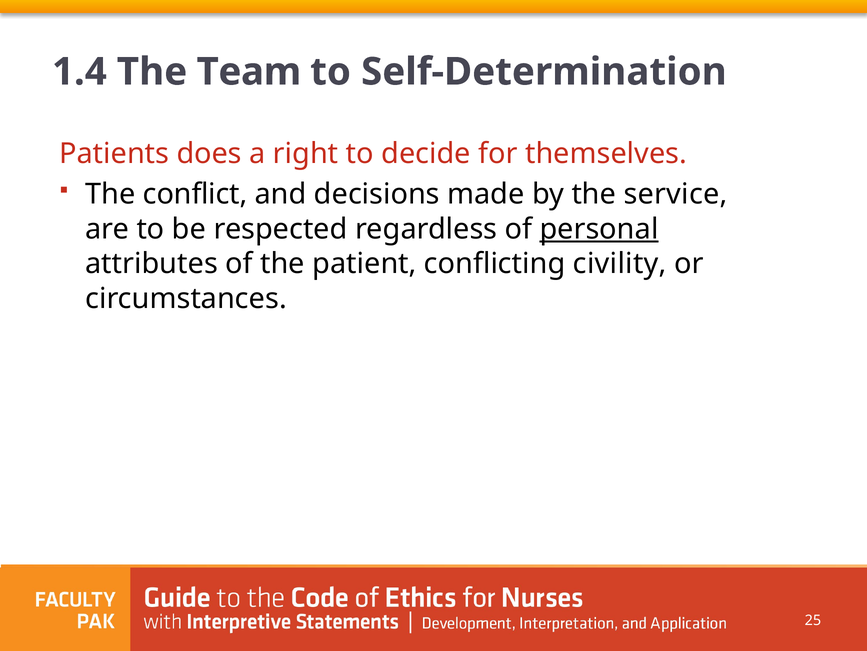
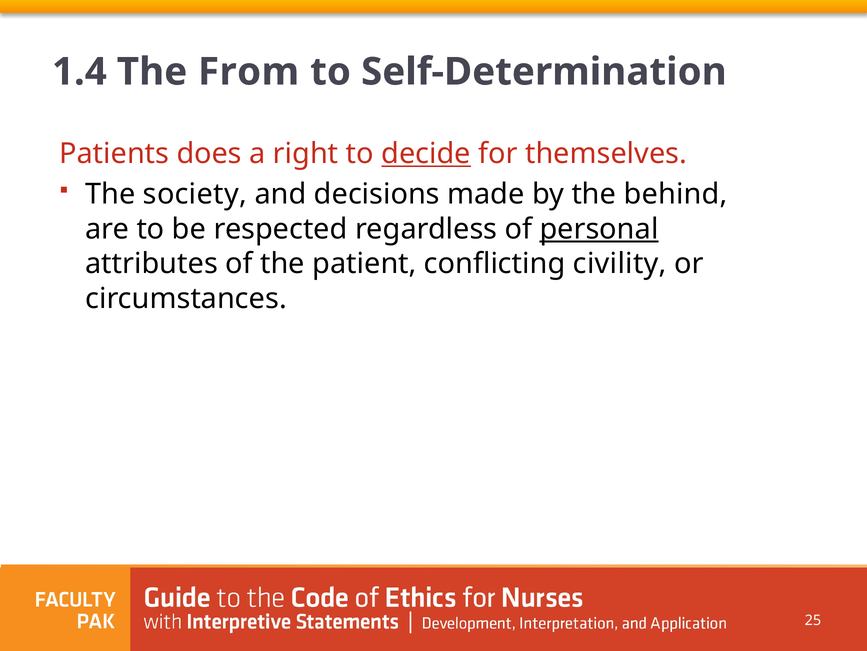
Team: Team -> From (249, 72)
decide underline: none -> present (426, 154)
conflict: conflict -> society (195, 194)
service: service -> behind (676, 194)
